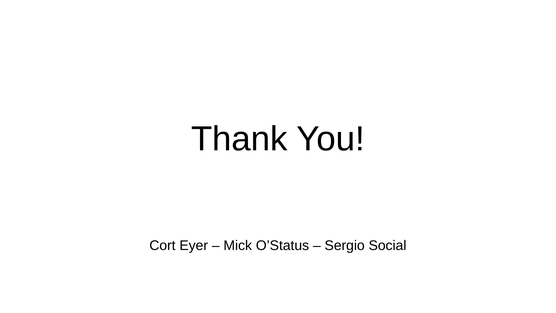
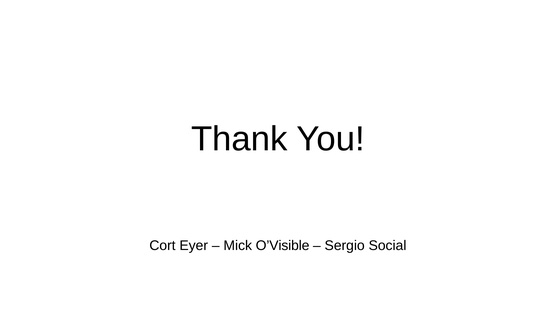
O’Status: O’Status -> O’Visible (283, 245)
